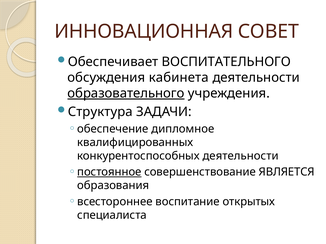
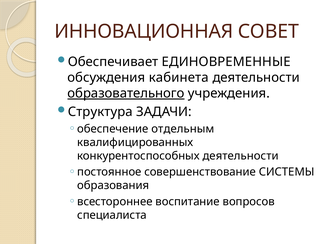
ВОСПИТАТЕЛЬНОГО: ВОСПИТАТЕЛЬНОГО -> ЕДИНОВРЕМЕННЫЕ (226, 62)
дипломное: дипломное -> отдельным (183, 129)
постоянное underline: present -> none (109, 172)
ЯВЛЯЕТСЯ: ЯВЛЯЕТСЯ -> СИСТЕМЫ (287, 172)
открытых: открытых -> вопросов (249, 202)
